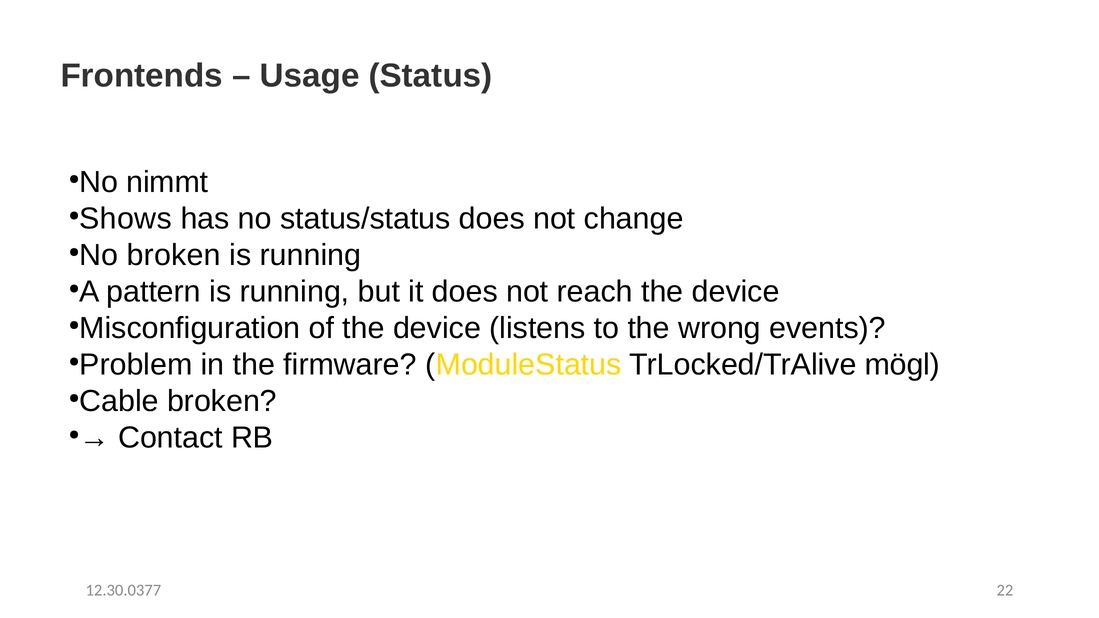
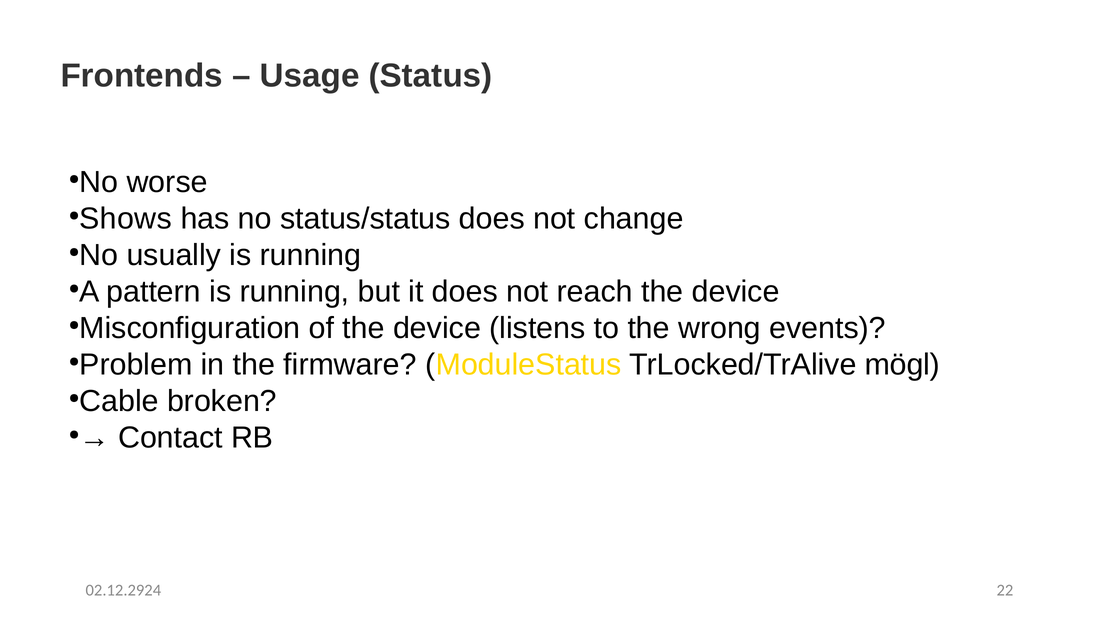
nimmt: nimmt -> worse (167, 182)
No broken: broken -> usually (174, 255)
12.30.0377: 12.30.0377 -> 02.12.2924 (123, 591)
